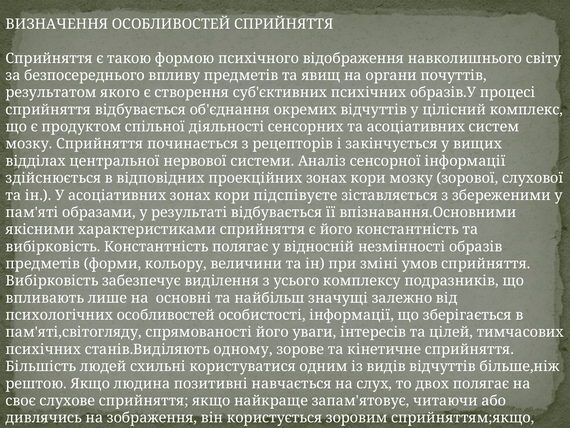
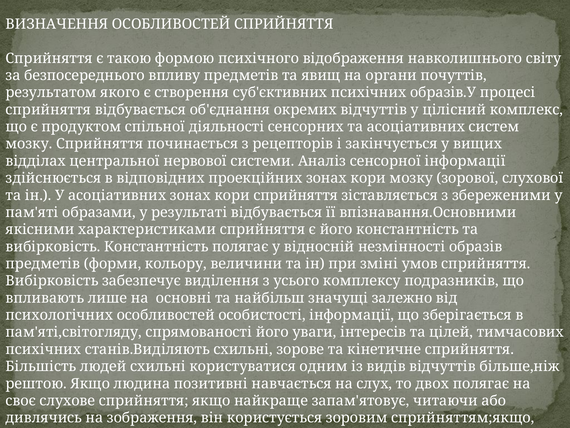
кори підспівуєте: підспівуєте -> сприйняття (296, 195)
станів.Виділяють одному: одному -> схильні (243, 349)
